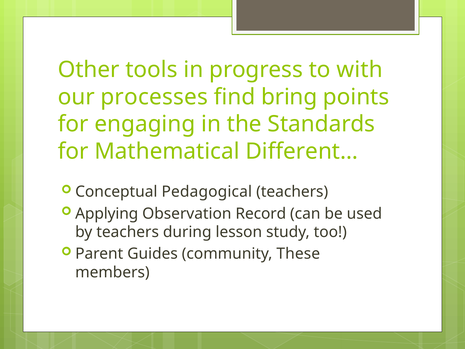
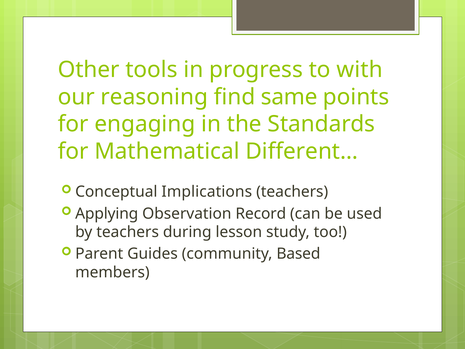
processes: processes -> reasoning (154, 97)
bring: bring -> same (289, 97)
Pedagogical: Pedagogical -> Implications (207, 192)
These: These -> Based (298, 254)
